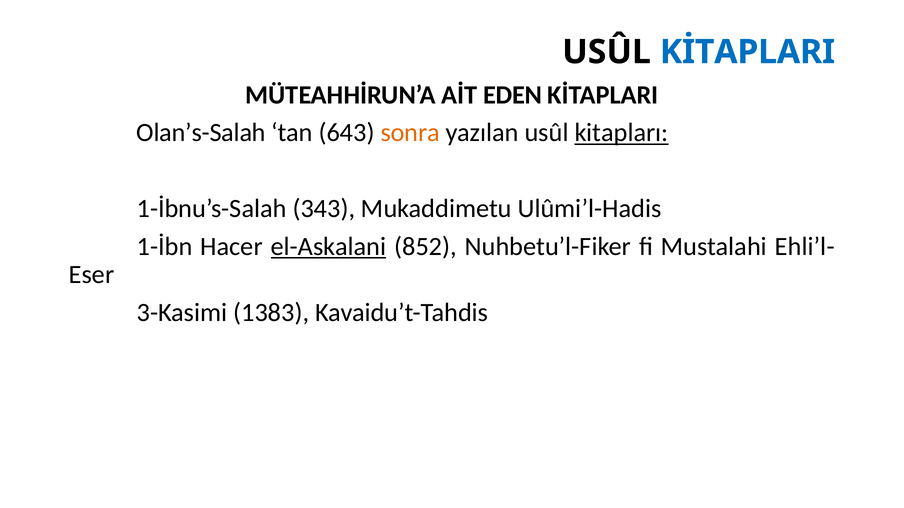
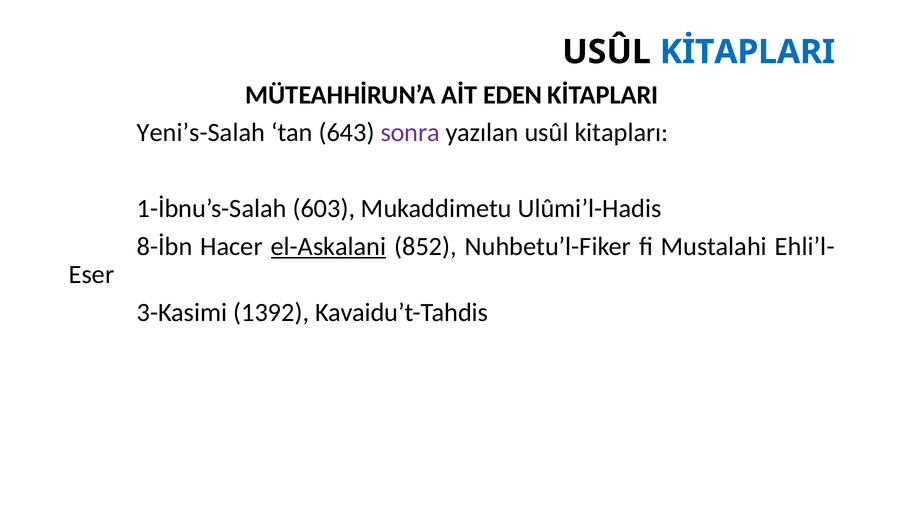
Olan’s-Salah: Olan’s-Salah -> Yeni’s-Salah (201, 133)
sonra colour: orange -> purple (410, 133)
kitapları underline: present -> none (621, 133)
343: 343 -> 603 (324, 209)
1-İbn: 1-İbn -> 8-İbn (165, 247)
1383: 1383 -> 1392 (271, 313)
